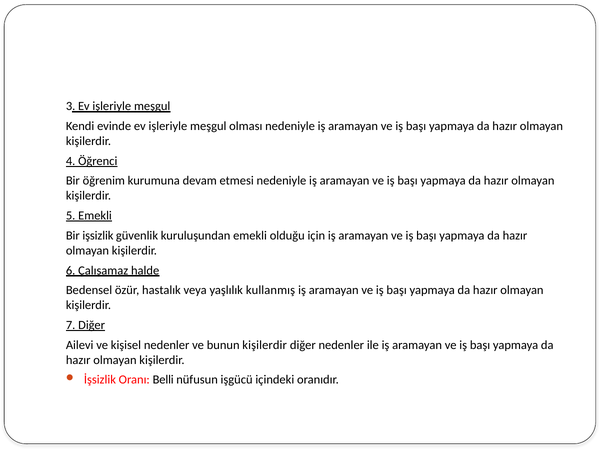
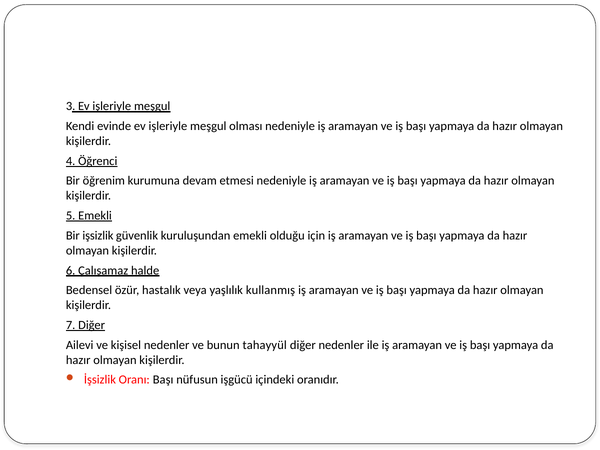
bunun kişilerdir: kişilerdir -> tahayyül (265, 345)
Oranı Belli: Belli -> Başı (163, 380)
